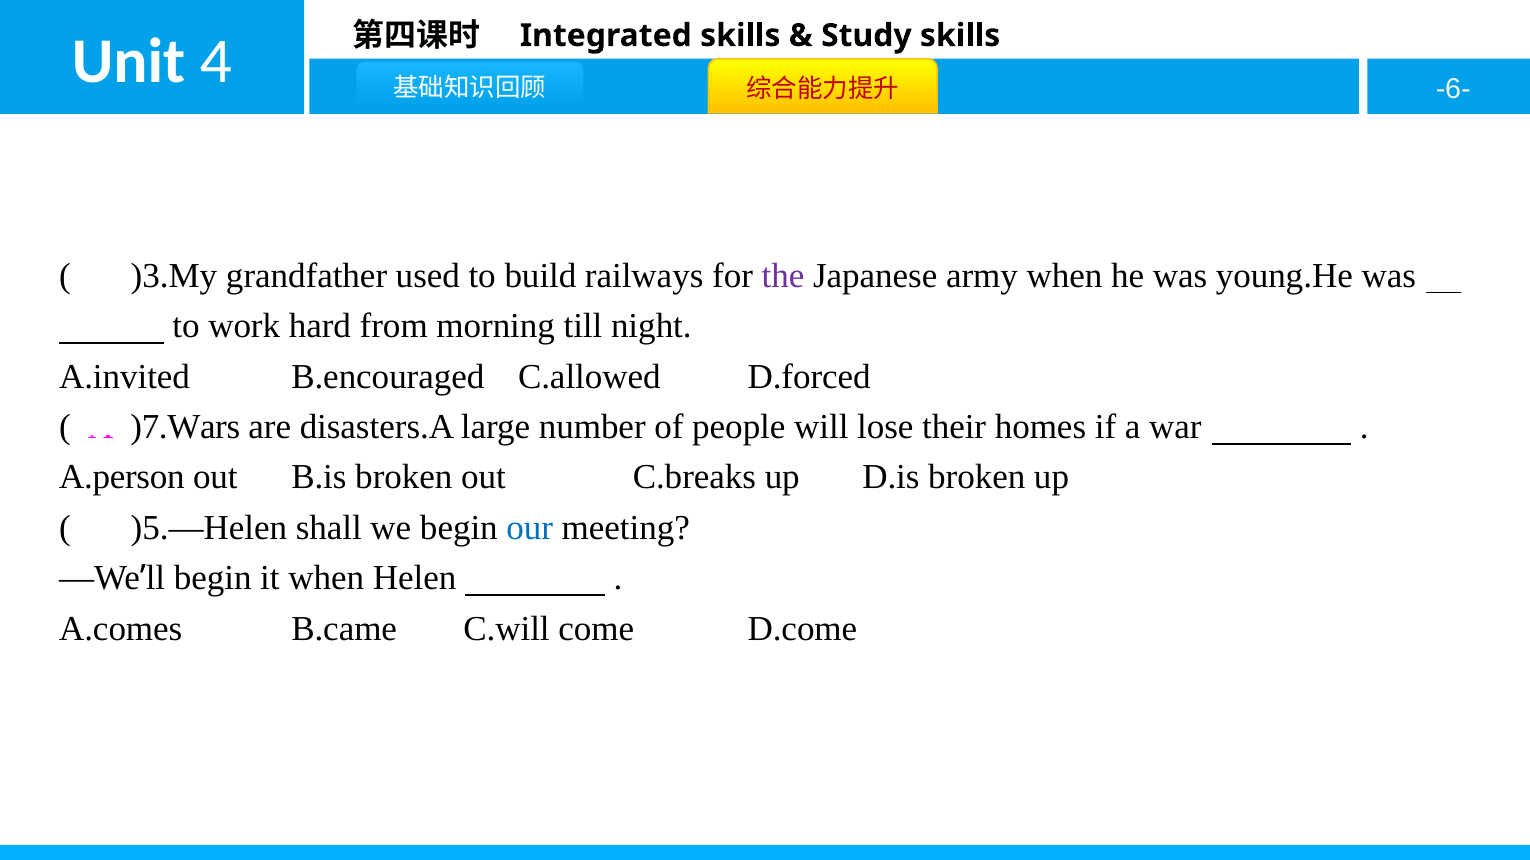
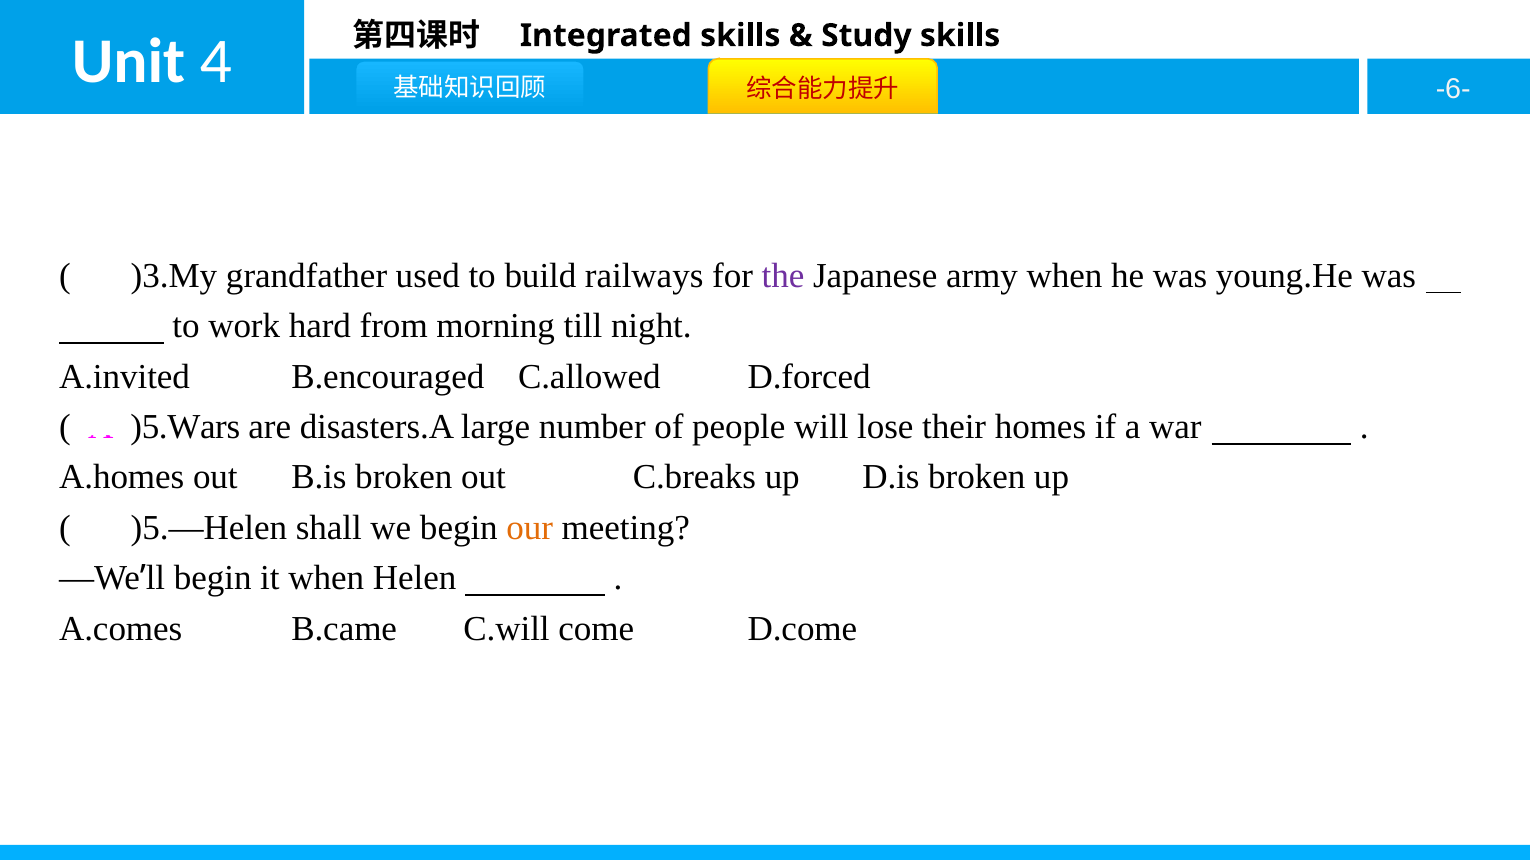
)7.Wars: )7.Wars -> )5.Wars (185, 427)
A.person: A.person -> A.homes (122, 478)
our colour: blue -> orange (530, 528)
